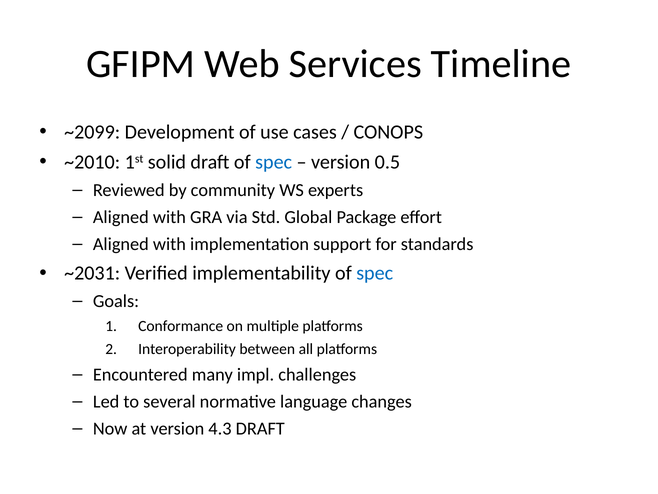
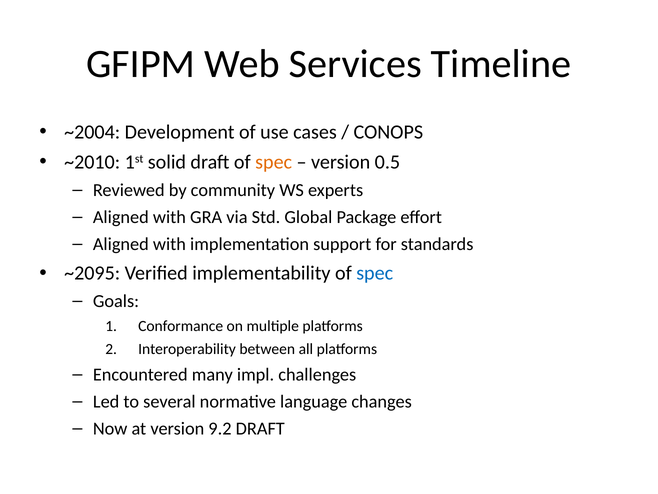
~2099: ~2099 -> ~2004 (92, 132)
spec colour: blue -> orange (274, 162)
~2031: ~2031 -> ~2095 (92, 273)
4.3: 4.3 -> 9.2 (220, 428)
